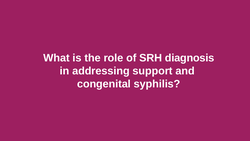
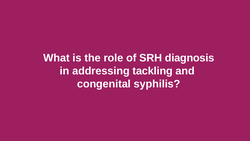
support: support -> tackling (153, 71)
